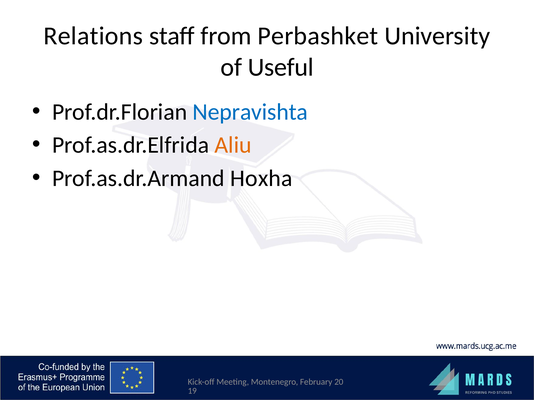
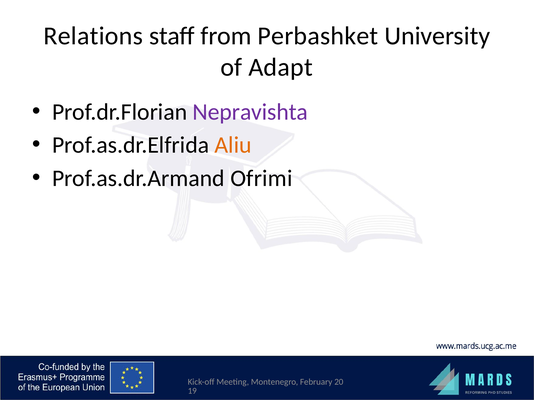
Useful: Useful -> Adapt (281, 67)
Nepravishta colour: blue -> purple (250, 112)
Hoxha: Hoxha -> Ofrimi (261, 178)
